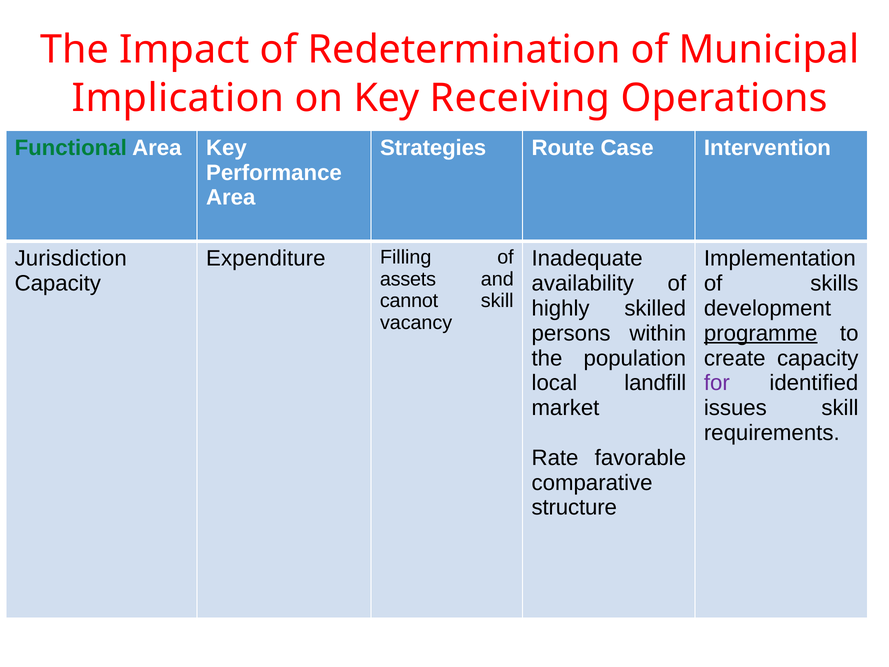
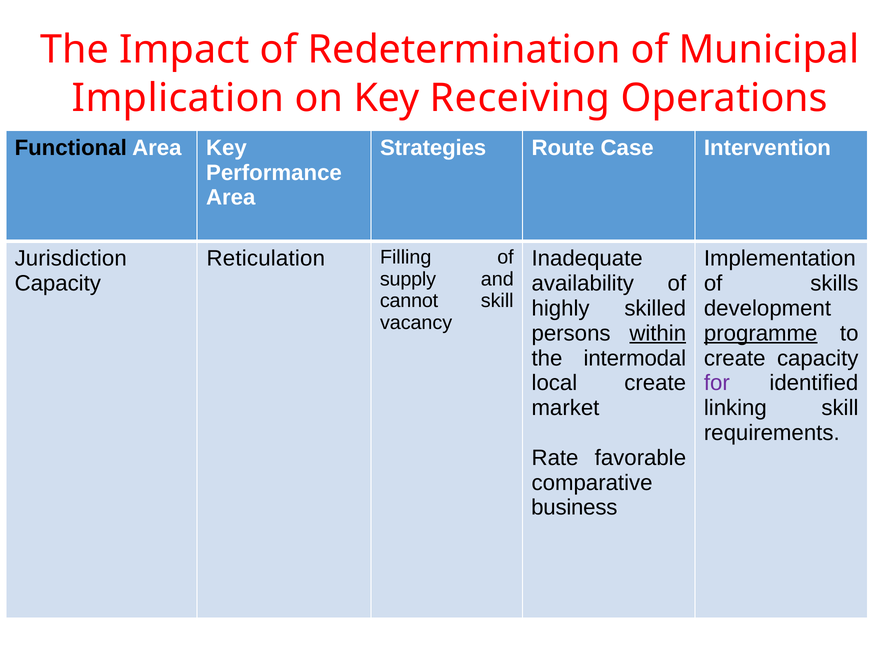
Functional colour: green -> black (71, 148)
Expenditure: Expenditure -> Reticulation (266, 259)
assets: assets -> supply (408, 279)
within underline: none -> present (658, 333)
population: population -> intermodal (635, 358)
local landfill: landfill -> create (655, 383)
issues: issues -> linking (735, 408)
structure: structure -> business (574, 507)
